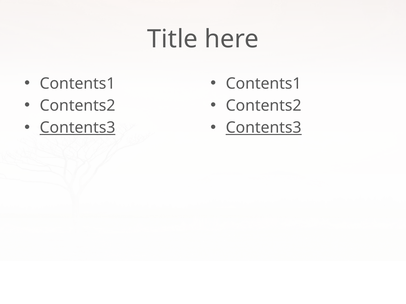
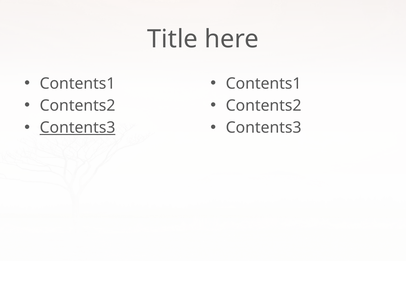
Contents3 underline: present -> none (264, 128)
